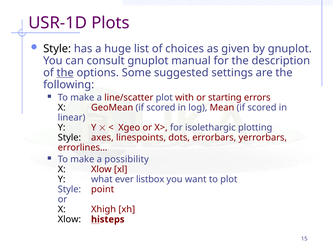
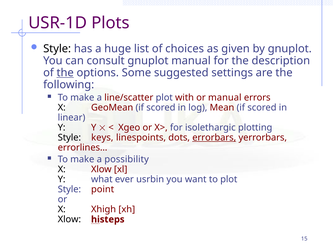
or starting: starting -> manual (225, 97)
axes: axes -> keys (102, 137)
errorbars underline: none -> present (214, 137)
listbox: listbox -> usrbin (150, 179)
